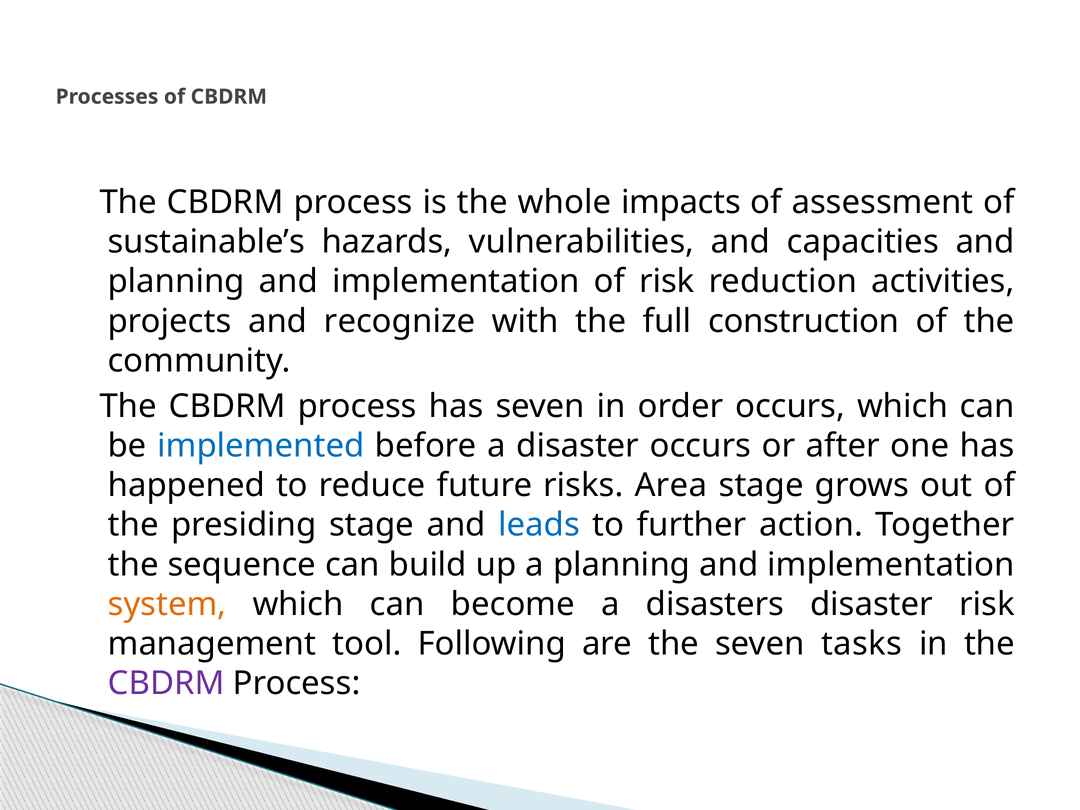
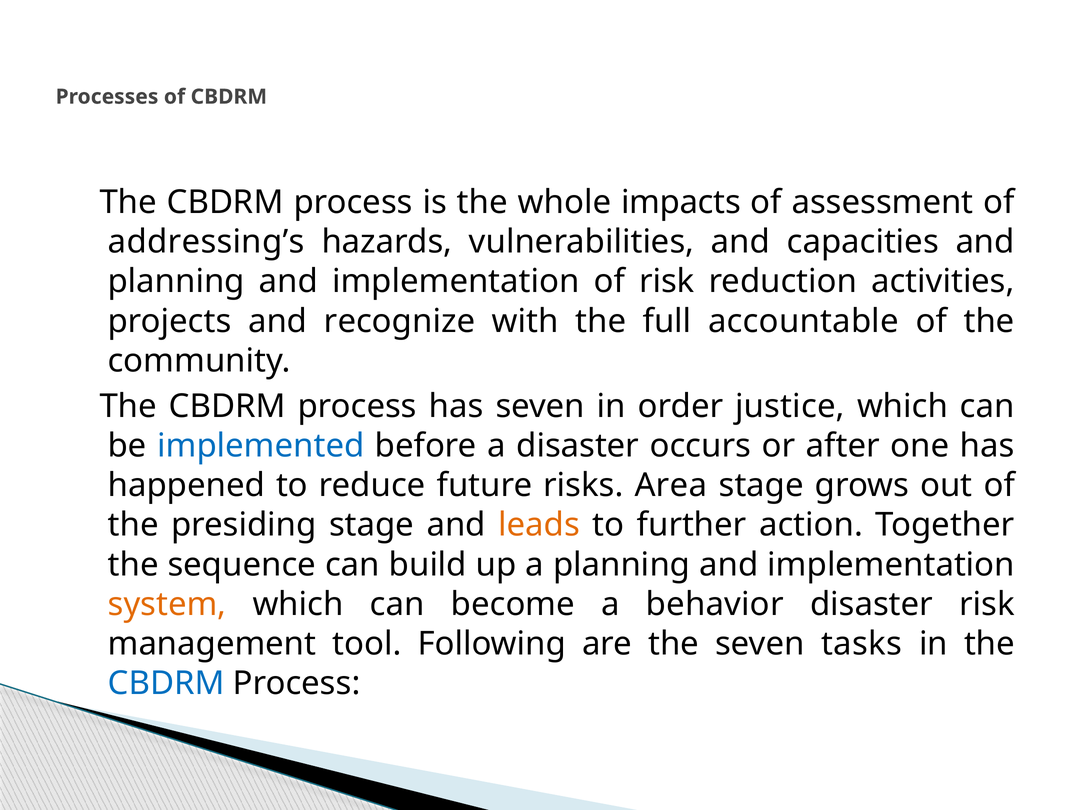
sustainable’s: sustainable’s -> addressing’s (206, 242)
construction: construction -> accountable (803, 321)
order occurs: occurs -> justice (790, 406)
leads colour: blue -> orange (539, 525)
disasters: disasters -> behavior (715, 604)
CBDRM colour: purple -> blue (166, 683)
